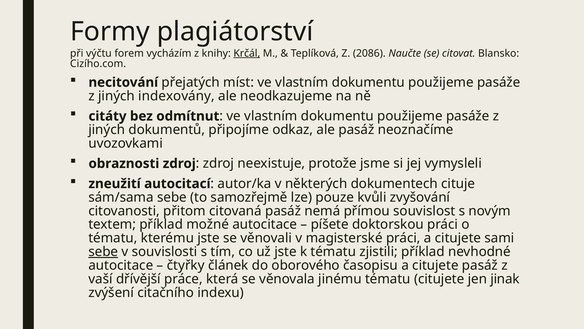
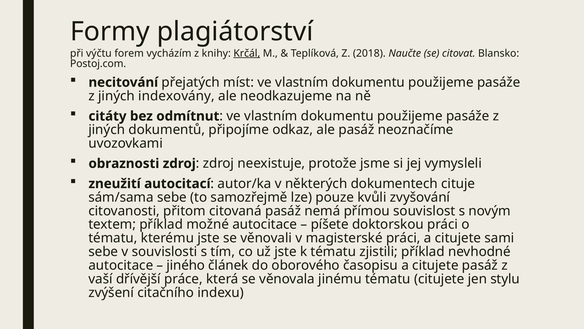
2086: 2086 -> 2018 (369, 53)
Cizího.com: Cizího.com -> Postoj.com (98, 64)
sebe underline: present -> none (103, 251)
čtyřky: čtyřky -> jiného (186, 265)
jinak: jinak -> stylu (505, 279)
